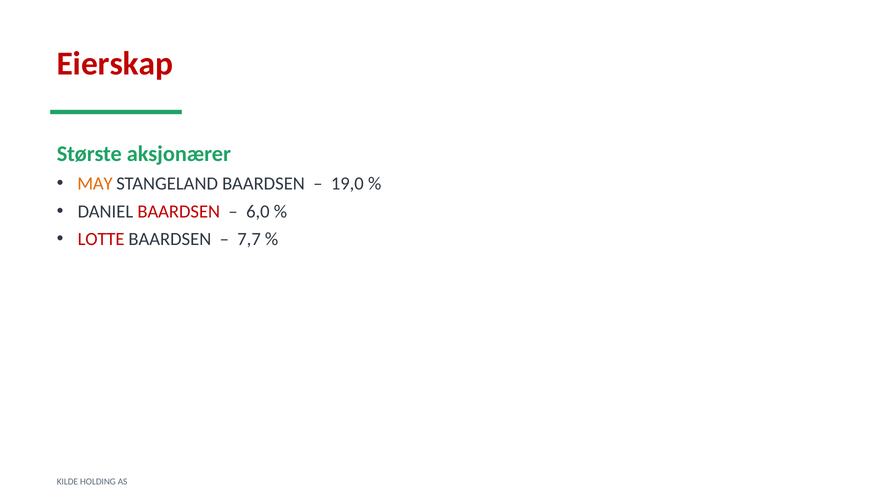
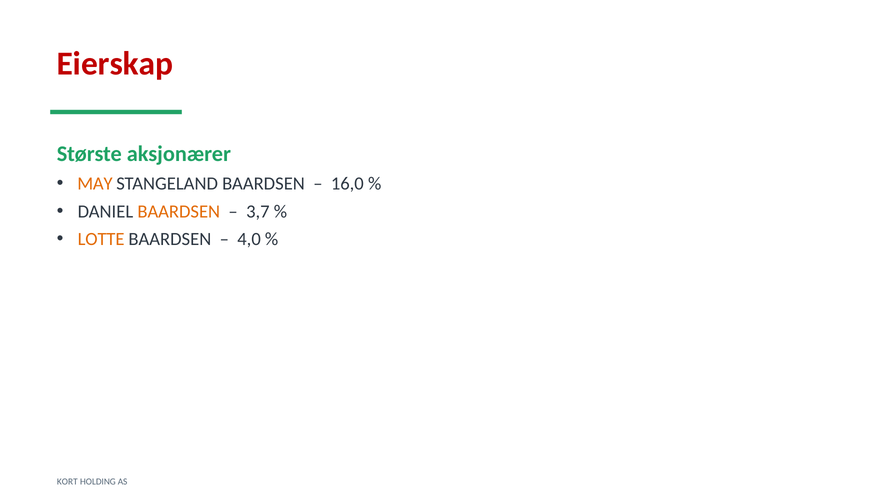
19,0: 19,0 -> 16,0 (347, 183)
BAARDSEN colour: red -> orange (179, 211)
6,0: 6,0 -> 3,7 (258, 211)
LOTTE colour: red -> orange (101, 239)
7,7: 7,7 -> 4,0 (249, 239)
KILDE: KILDE -> KORT (67, 481)
